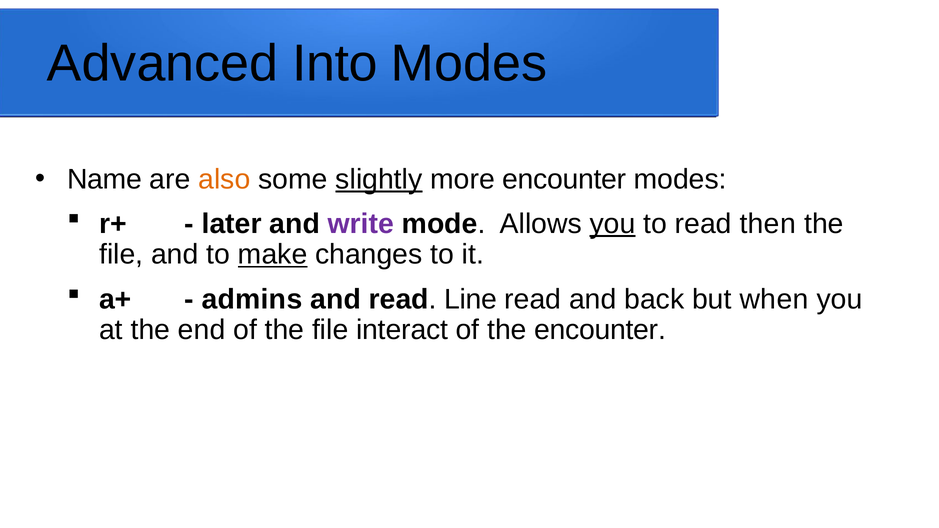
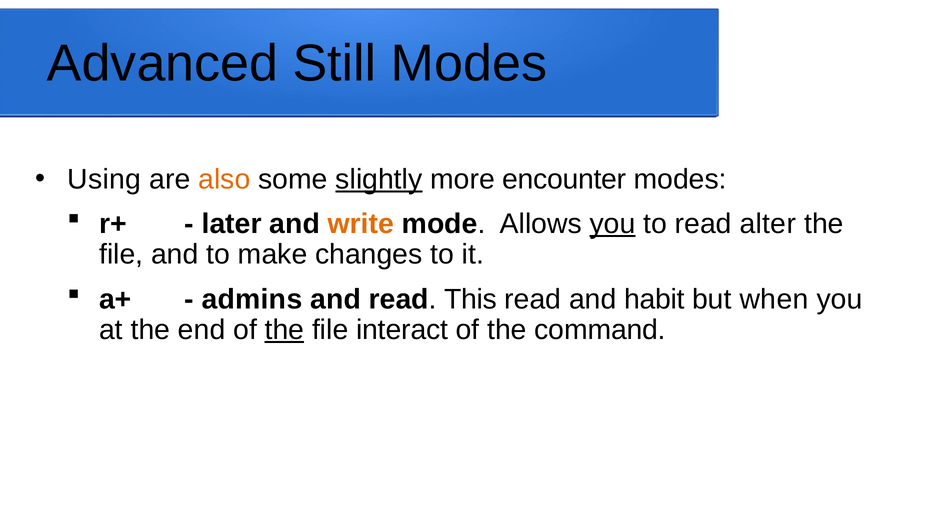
Into: Into -> Still (335, 63)
Name: Name -> Using (104, 179)
write colour: purple -> orange (361, 224)
then: then -> alter (768, 224)
make underline: present -> none (273, 255)
Line: Line -> This (471, 299)
back: back -> habit (654, 299)
the underline: none -> present (284, 330)
the encounter: encounter -> command (600, 330)
